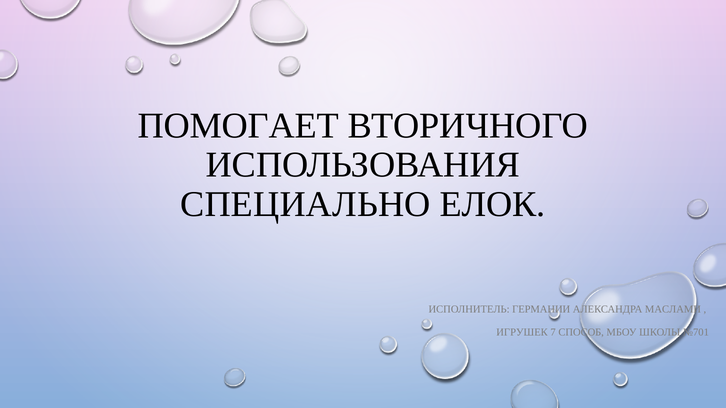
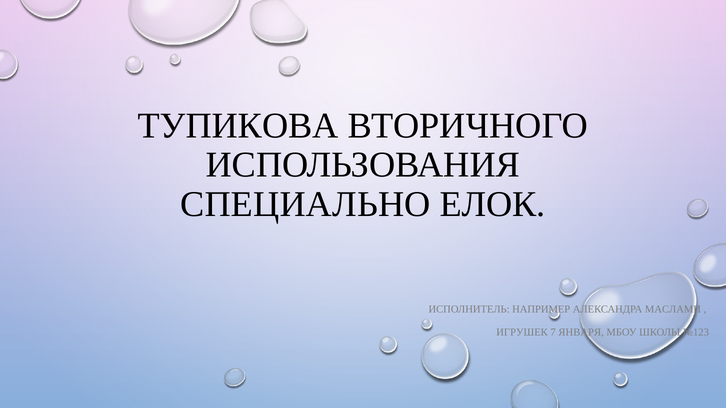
ПОМОГАЕТ: ПОМОГАЕТ -> ТУПИКОВА (238, 126)
ГЕРМАНИИ: ГЕРМАНИИ -> НАПРИМЕР (541, 310)
СПОСОБ: СПОСОБ -> ЯНВАРЯ (581, 332)
№701: №701 -> №123 (696, 332)
